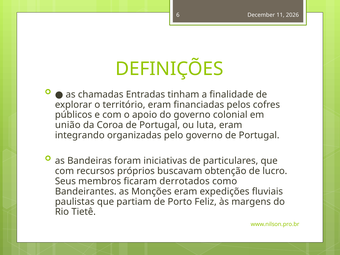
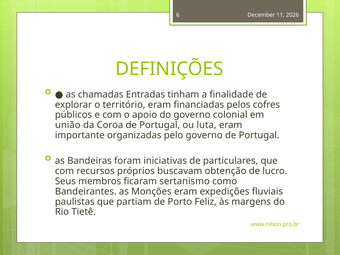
integrando: integrando -> importante (80, 135)
derrotados: derrotados -> sertanismo (185, 181)
